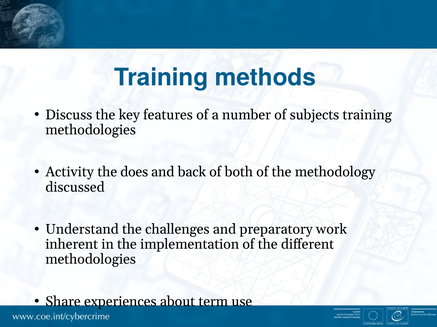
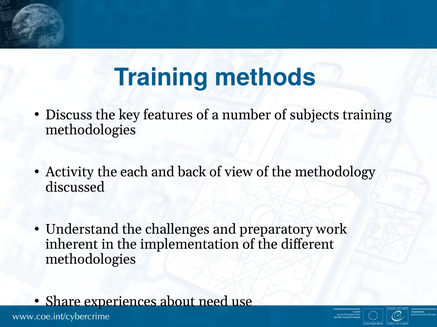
does: does -> each (134, 172)
both: both -> view (239, 172)
term: term -> need (213, 302)
